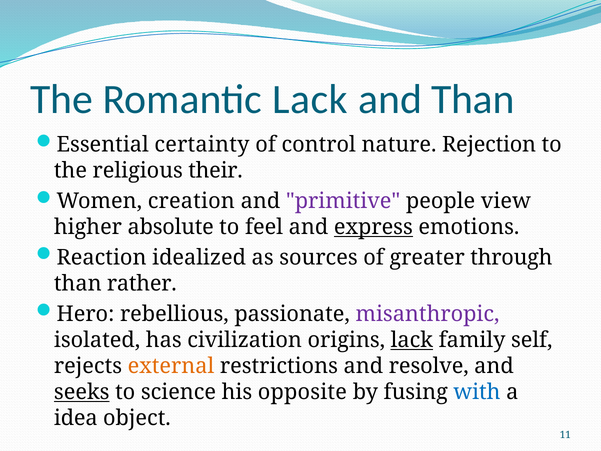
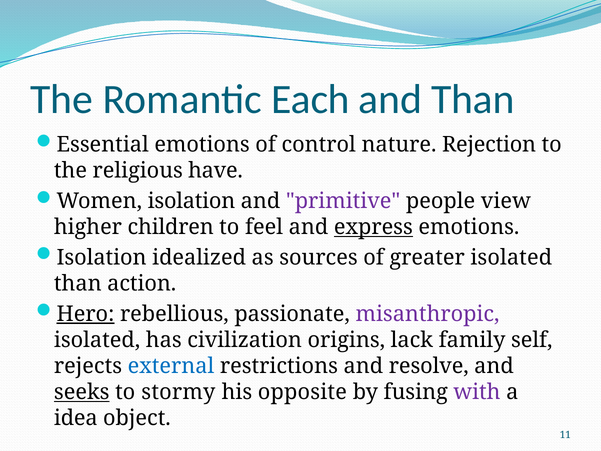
Romantic Lack: Lack -> Each (310, 99)
Essential certainty: certainty -> emotions (202, 145)
their: their -> have (216, 171)
Women creation: creation -> isolation (191, 201)
absolute: absolute -> children (171, 227)
Reaction: Reaction -> Isolation (102, 257)
greater through: through -> isolated (511, 257)
rather: rather -> action (142, 283)
Hero underline: none -> present (85, 314)
lack underline: present -> none (412, 340)
external colour: orange -> blue (171, 366)
science: science -> stormy (178, 392)
with colour: blue -> purple (477, 392)
